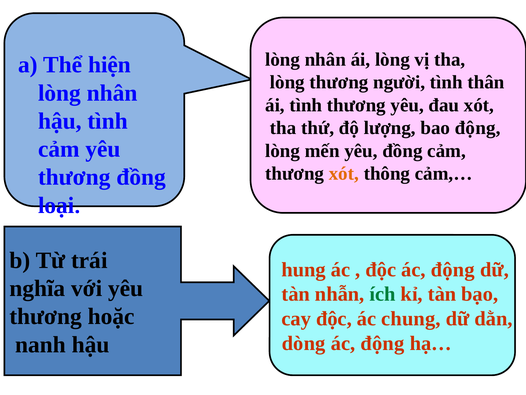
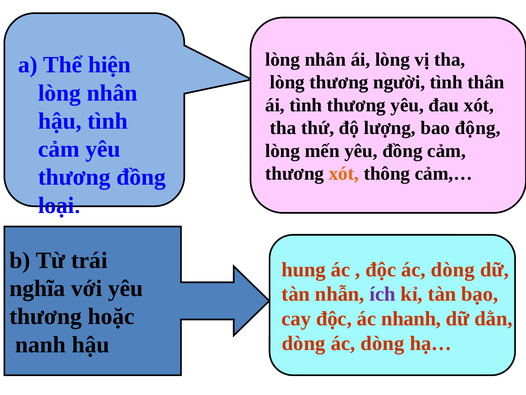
độc ác động: động -> dòng (453, 269)
ích colour: green -> purple (383, 294)
chung: chung -> nhanh (411, 318)
động: động -> dòng (382, 343)
